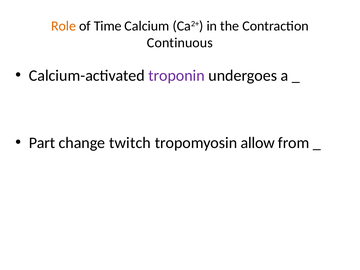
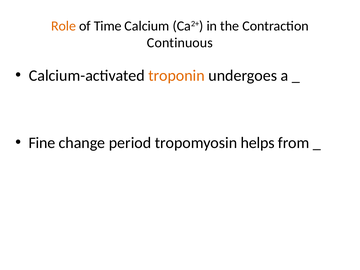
troponin colour: purple -> orange (177, 76)
Part: Part -> Fine (42, 143)
twitch: twitch -> period (130, 143)
allow: allow -> helps (258, 143)
